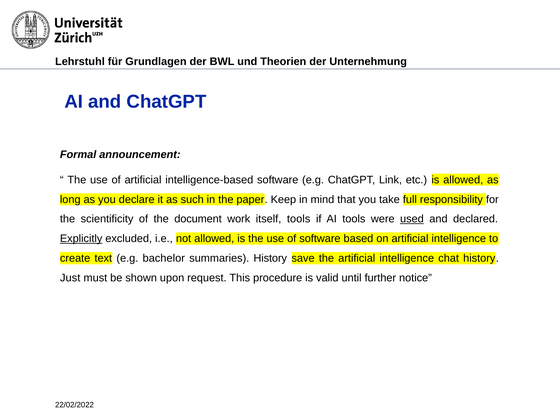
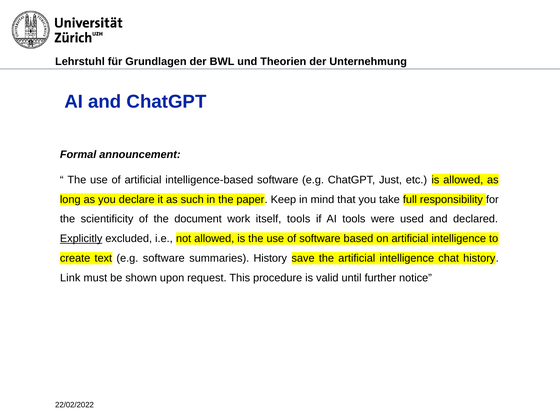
Link: Link -> Just (391, 180)
used underline: present -> none (412, 219)
e.g bachelor: bachelor -> software (164, 258)
Just: Just -> Link (70, 278)
